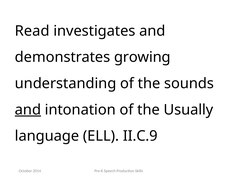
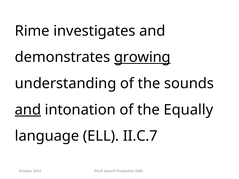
Read: Read -> Rime (32, 31)
growing underline: none -> present (142, 57)
Usually: Usually -> Equally (188, 110)
II.C.9: II.C.9 -> II.C.7 (140, 136)
